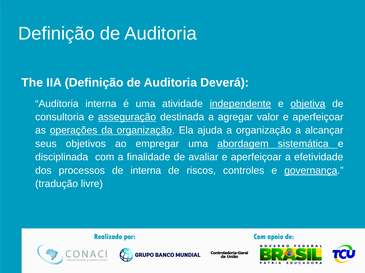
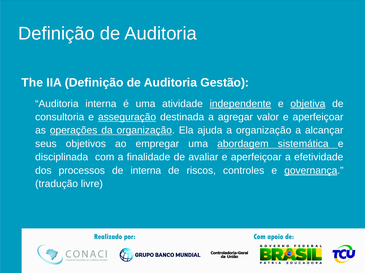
Deverá: Deverá -> Gestão (225, 83)
